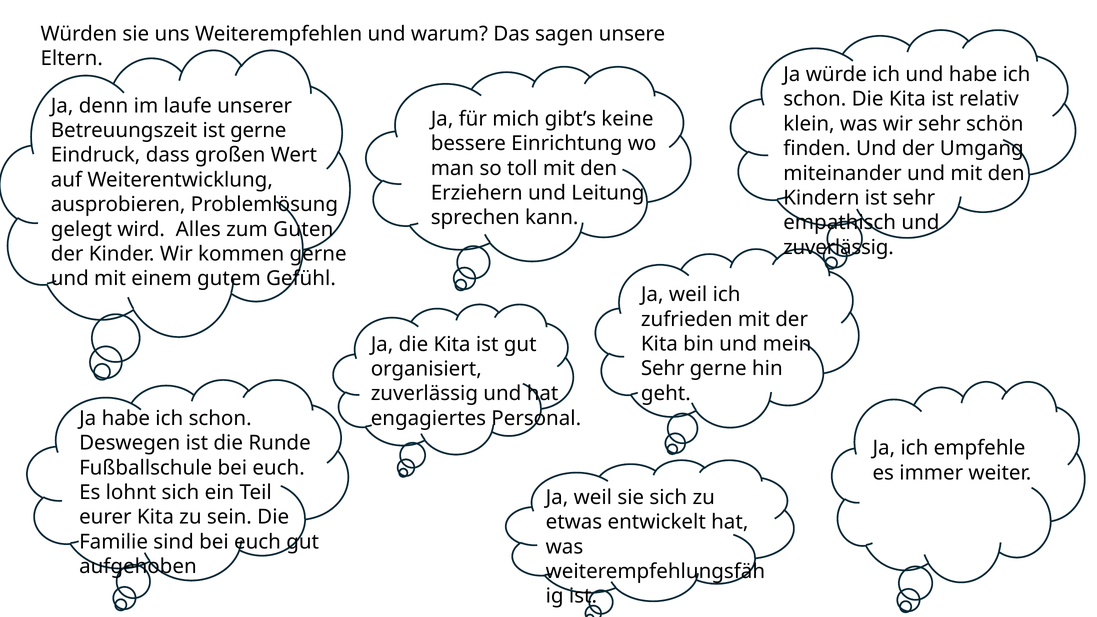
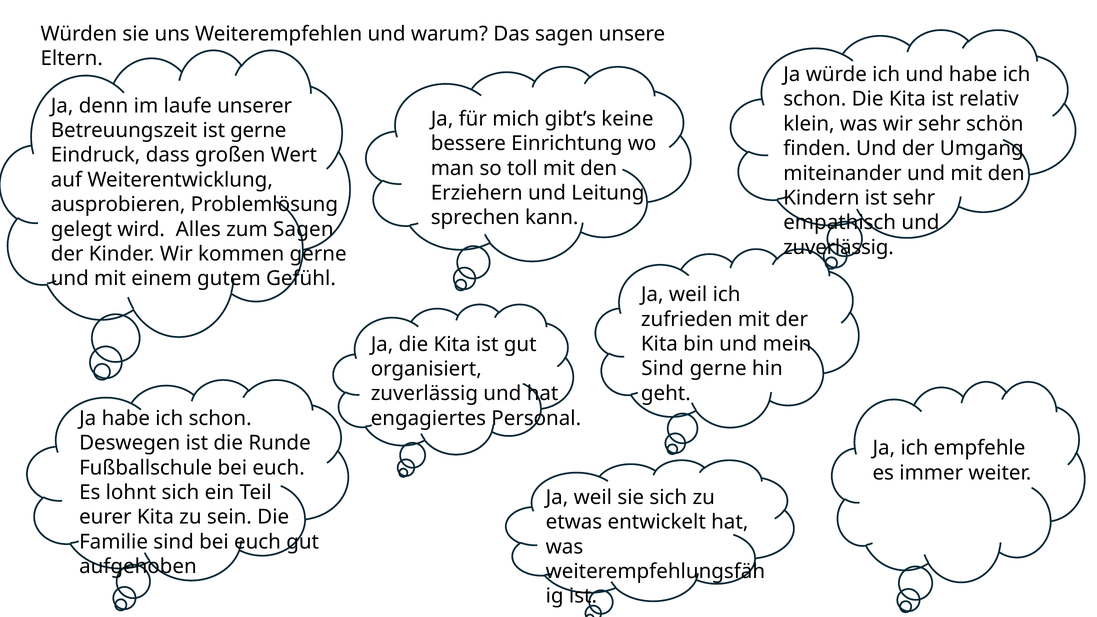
zum Guten: Guten -> Sagen (303, 229)
Sehr: Sehr -> Sind (663, 369)
